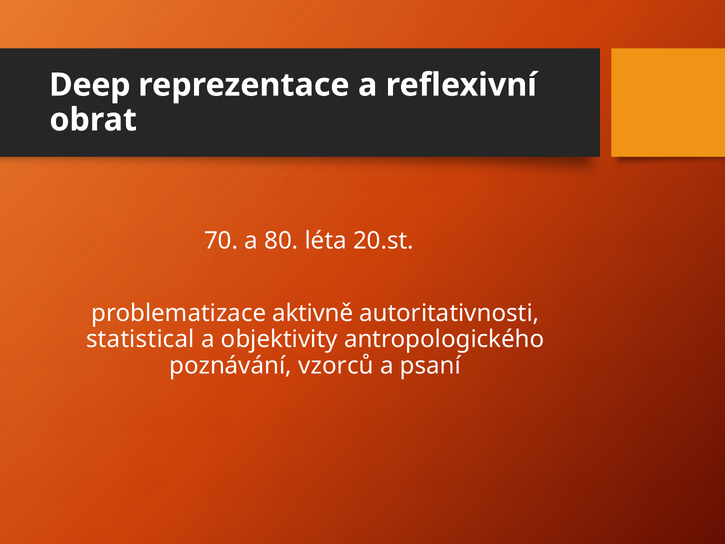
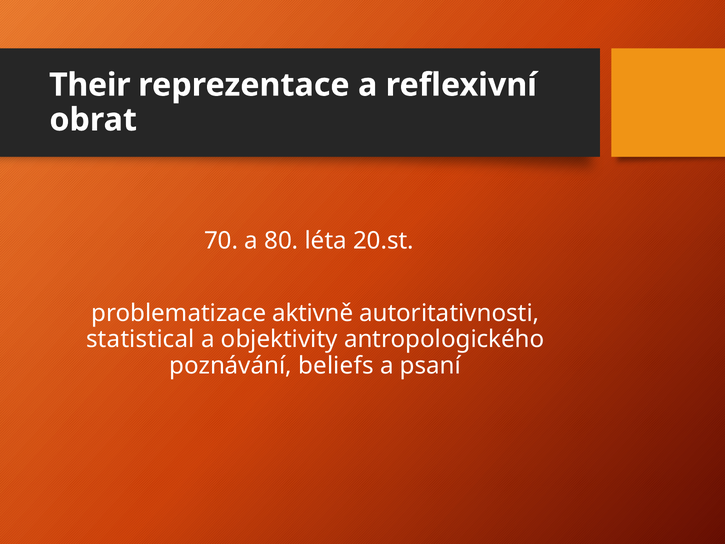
Deep: Deep -> Their (90, 85)
vzorců: vzorců -> beliefs (336, 365)
